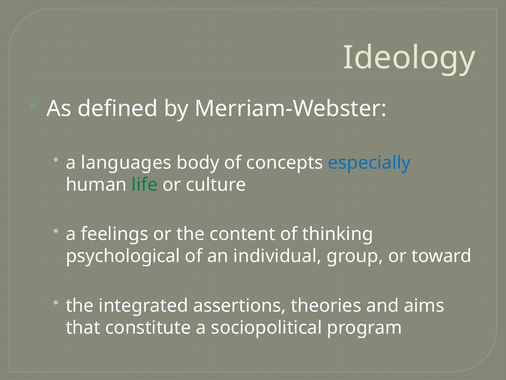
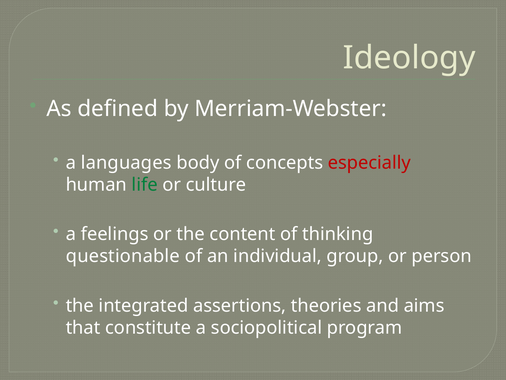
especially colour: blue -> red (369, 163)
psychological: psychological -> questionable (123, 256)
toward: toward -> person (442, 256)
